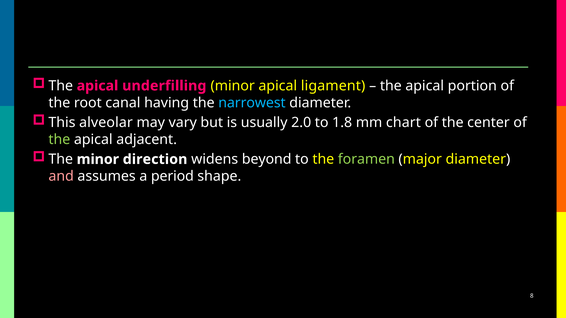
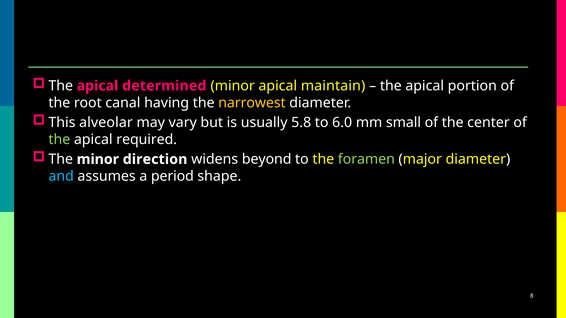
underfilling: underfilling -> determined (164, 86)
ligament: ligament -> maintain (333, 86)
narrowest colour: light blue -> yellow (252, 103)
2.0: 2.0 -> 5.8 (301, 123)
1.8: 1.8 -> 6.0 (342, 123)
chart: chart -> small (404, 123)
adjacent: adjacent -> required (147, 140)
and colour: pink -> light blue (61, 176)
